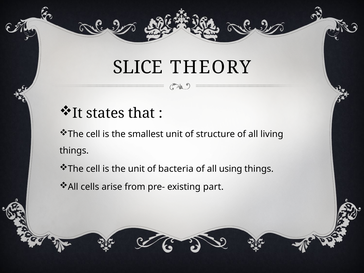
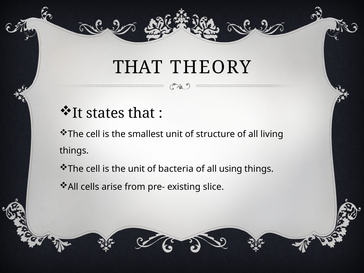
SLICE: SLICE -> THAT (138, 67)
part: part -> slice (213, 187)
